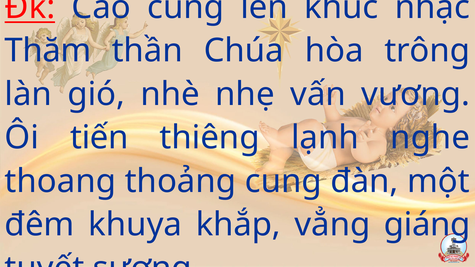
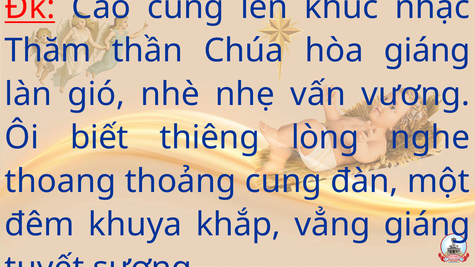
hòa trông: trông -> giáng (427, 51)
tiến: tiến -> biết (99, 138)
lạnh: lạnh -> lòng (325, 138)
